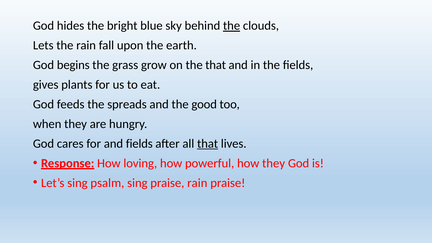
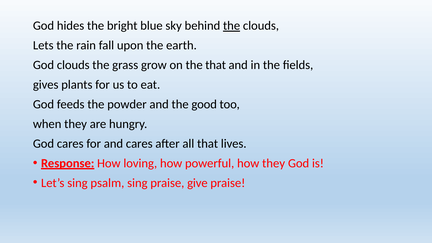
God begins: begins -> clouds (73, 65)
spreads: spreads -> powder (127, 104)
and fields: fields -> cares (139, 144)
that underline: present -> none (208, 144)
praise rain: rain -> give (197, 183)
